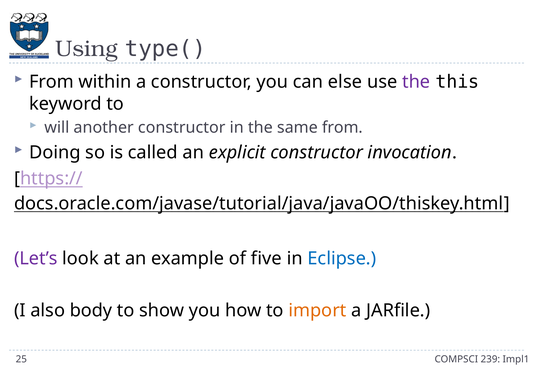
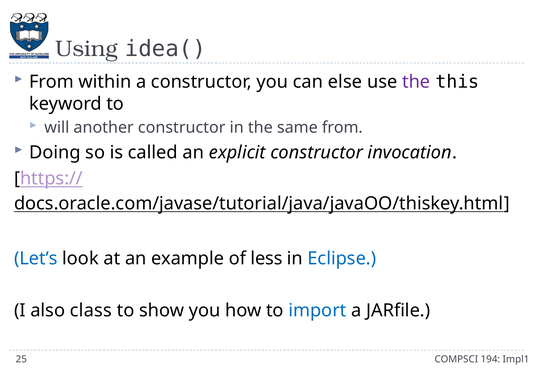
type(: type( -> idea( (165, 49)
Let’s colour: purple -> blue (36, 259)
five: five -> less (267, 259)
body: body -> class (91, 311)
import colour: orange -> blue (317, 311)
239: 239 -> 194 (490, 359)
